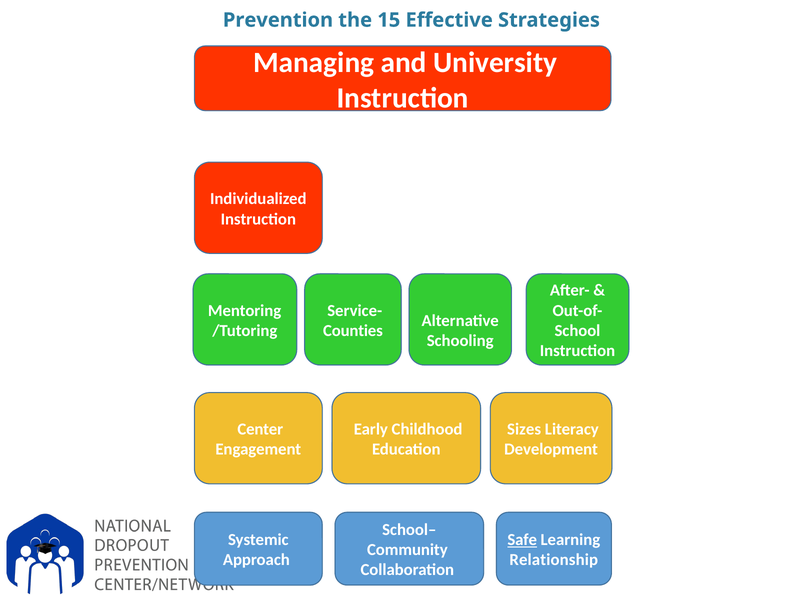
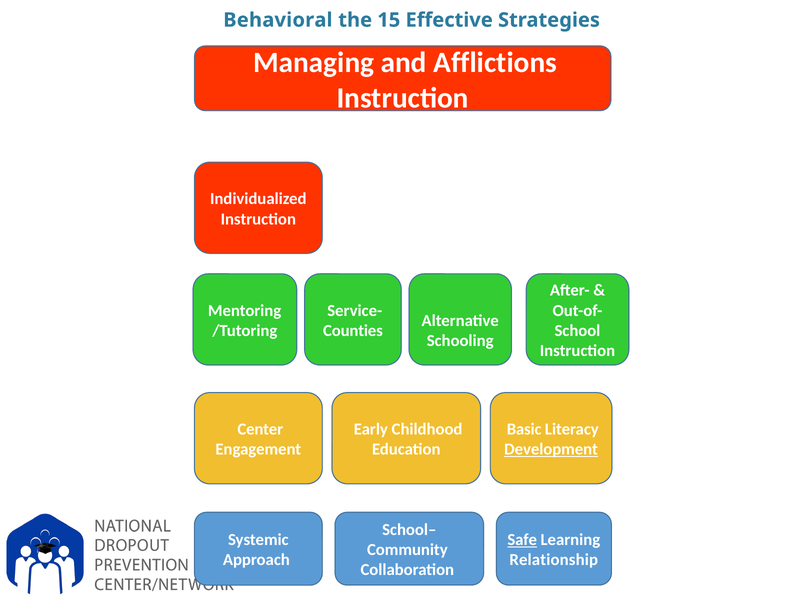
Prevention: Prevention -> Behavioral (278, 20)
University: University -> Afflictions (495, 63)
Sizes: Sizes -> Basic (524, 429)
Development underline: none -> present (551, 449)
